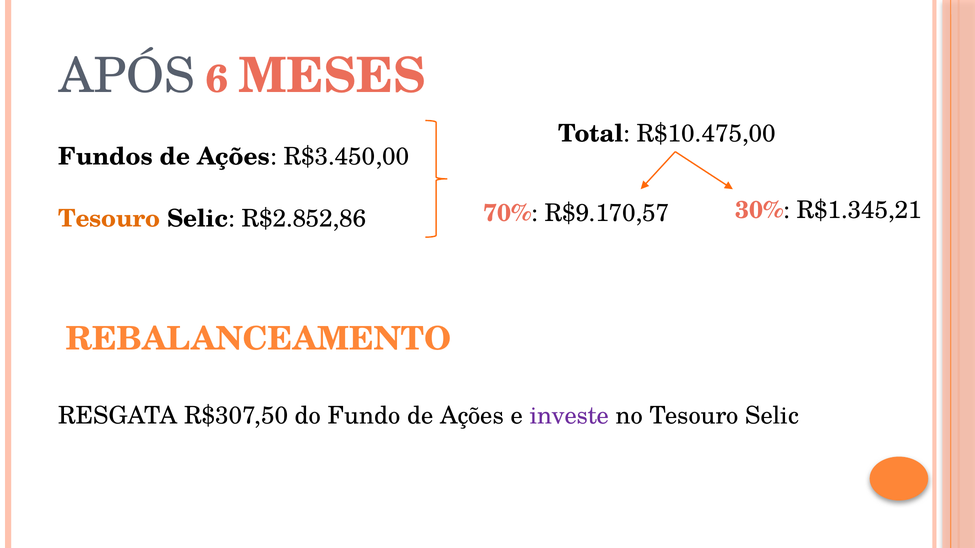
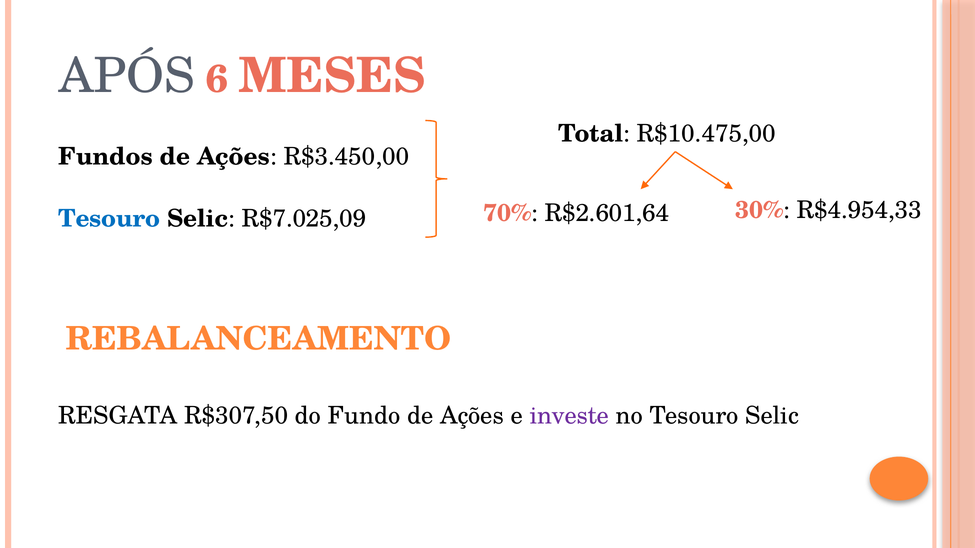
R$9.170,57: R$9.170,57 -> R$2.601,64 (607, 213)
R$1.345,21: R$1.345,21 -> R$4.954,33 (859, 210)
Tesouro colour: orange -> blue (109, 219)
R$2.852,86: R$2.852,86 -> R$7.025,09 (304, 219)
